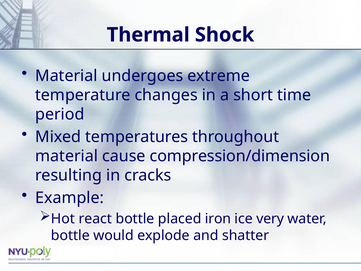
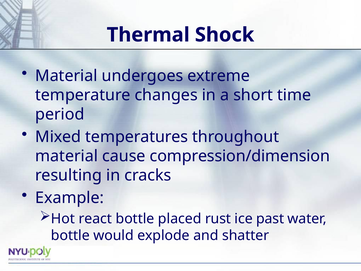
iron: iron -> rust (218, 218)
very: very -> past (270, 218)
